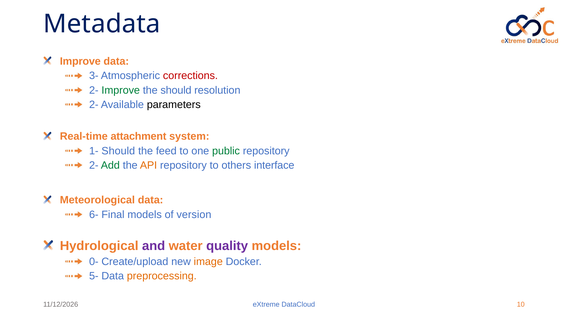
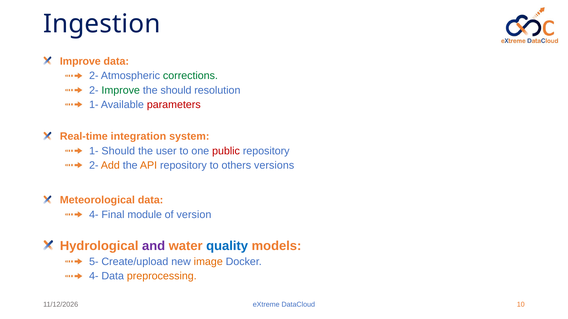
Metadata: Metadata -> Ingestion (102, 24)
3-: 3- -> 2- (94, 76)
corrections colour: red -> green (190, 76)
2-: 2- -> 1- (94, 105)
parameters colour: black -> red (174, 105)
attachment: attachment -> integration (138, 137)
feed: feed -> user (166, 151)
public colour: green -> red (226, 151)
Add colour: green -> orange (110, 166)
interface: interface -> versions (274, 166)
6-: 6- -> 4- (94, 215)
Final models: models -> module (145, 215)
quality colour: purple -> blue (227, 246)
0-: 0- -> 5- (94, 262)
5-: 5- -> 4- (94, 277)
